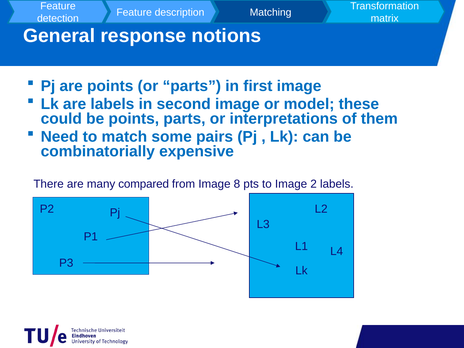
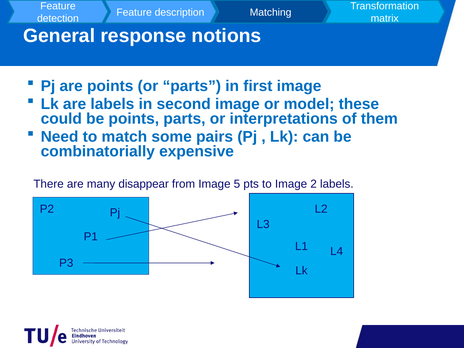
compared: compared -> disappear (144, 184)
8: 8 -> 5 (237, 184)
